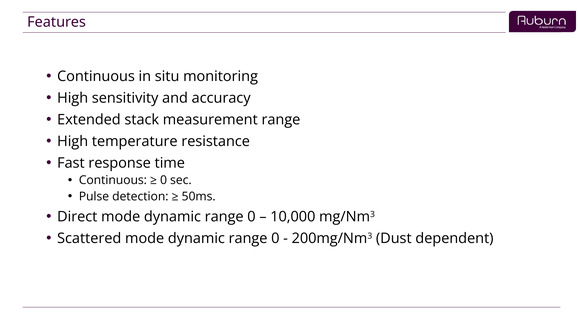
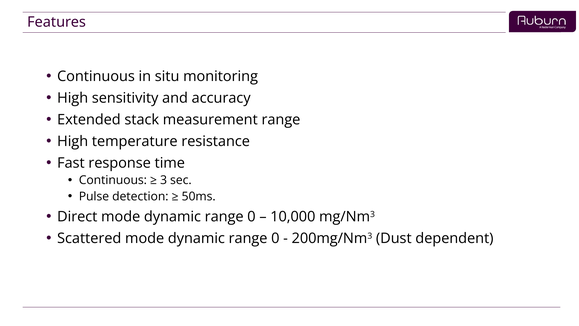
0: 0 -> 3 (164, 180)
